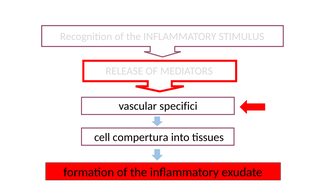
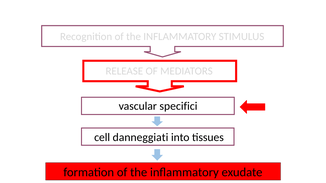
compertura: compertura -> danneggiati (141, 138)
